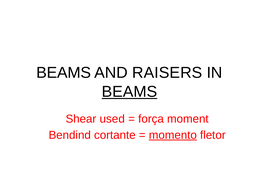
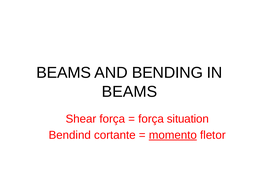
RAISERS: RAISERS -> BENDING (167, 73)
BEAMS underline: present -> none (129, 92)
Shear used: used -> força (112, 119)
moment: moment -> situation (188, 119)
